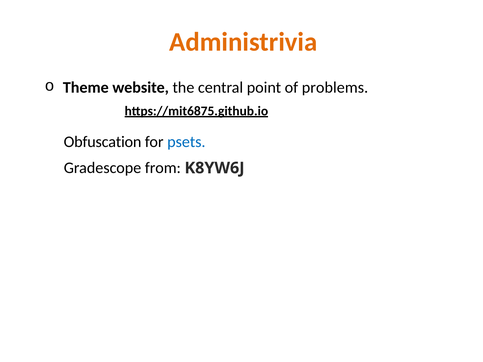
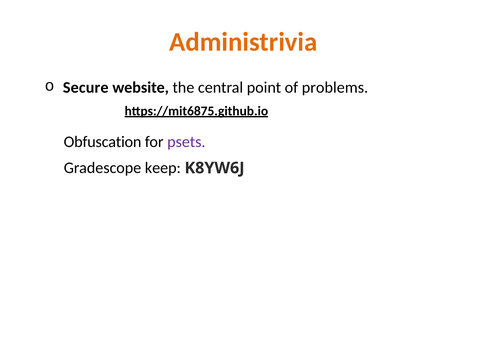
Theme: Theme -> Secure (86, 88)
psets colour: blue -> purple (186, 142)
from: from -> keep (163, 168)
